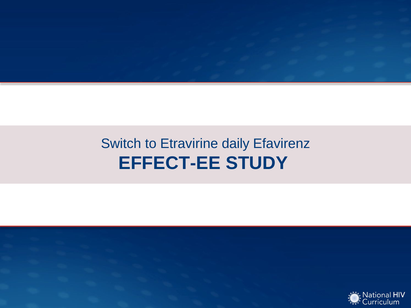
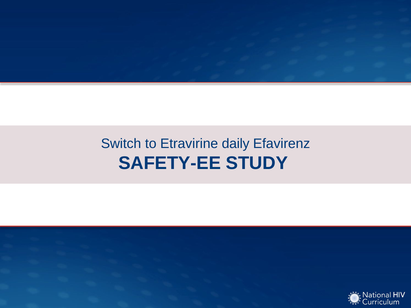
EFFECT-EE: EFFECT-EE -> SAFETY-EE (170, 163)
